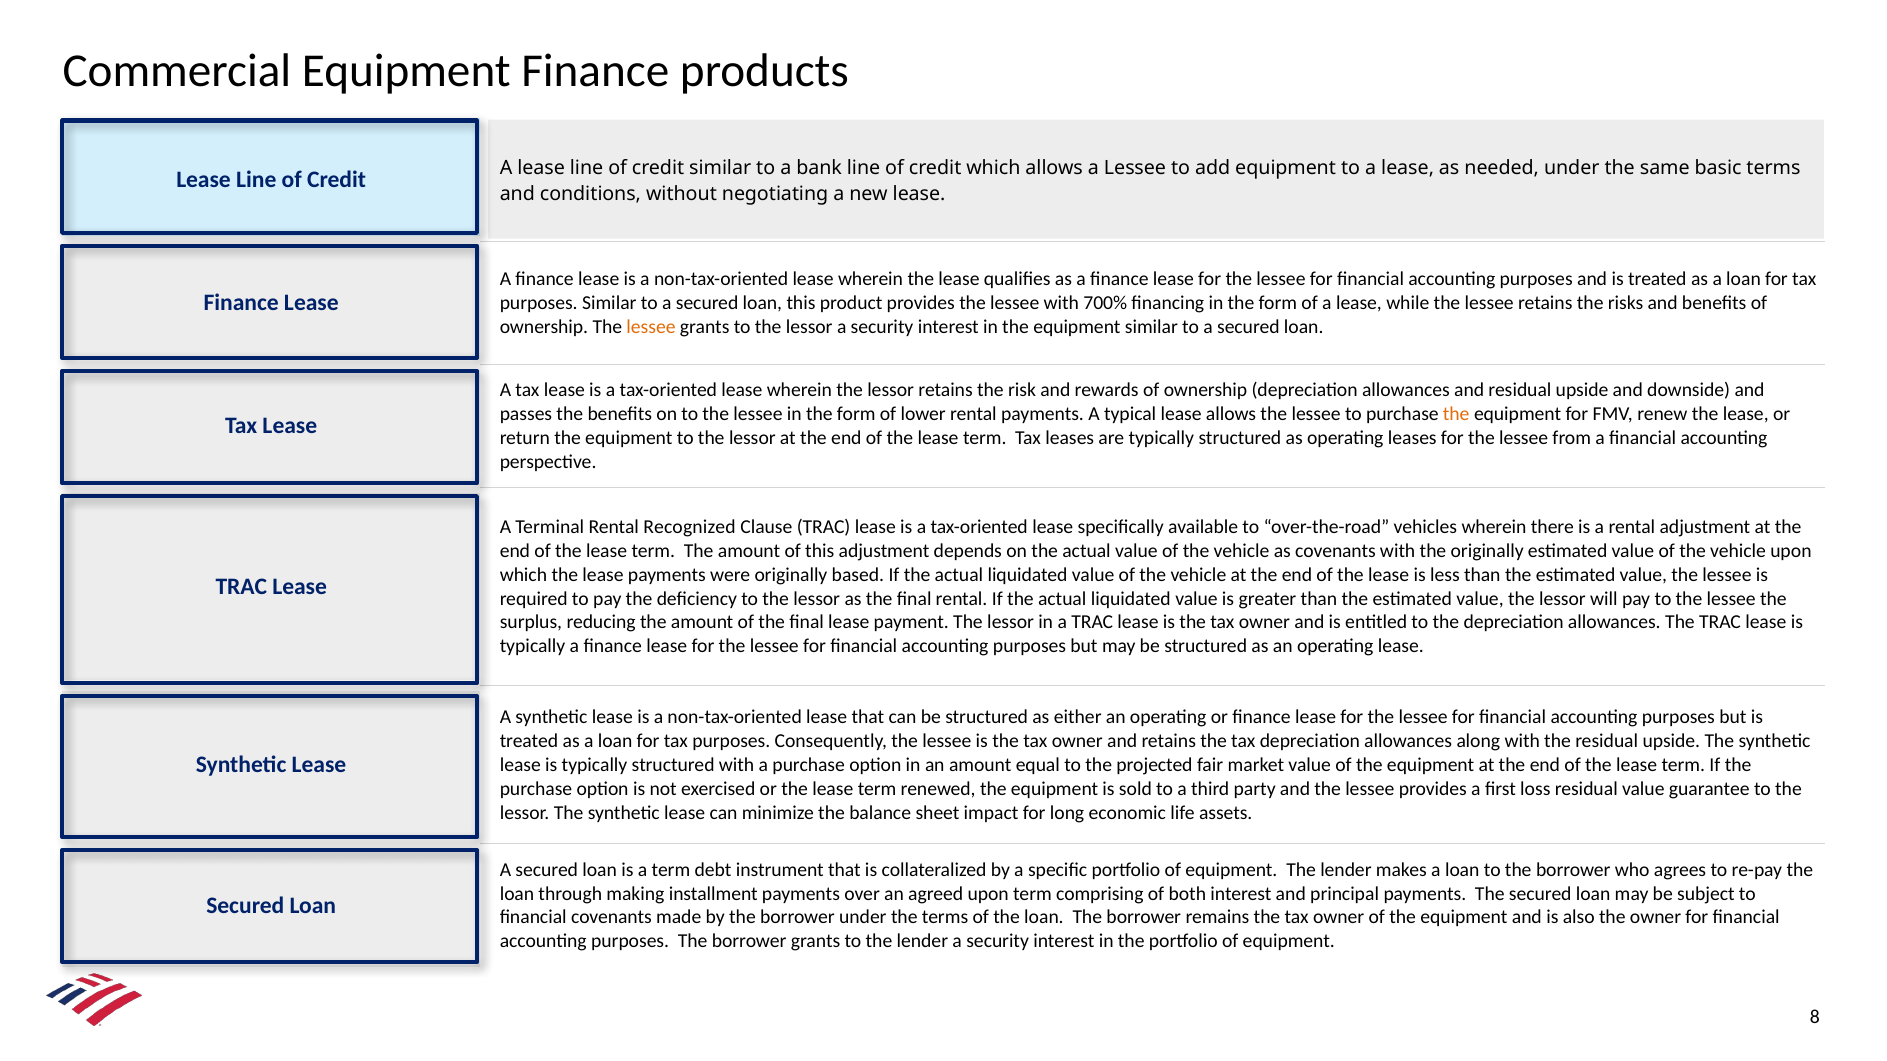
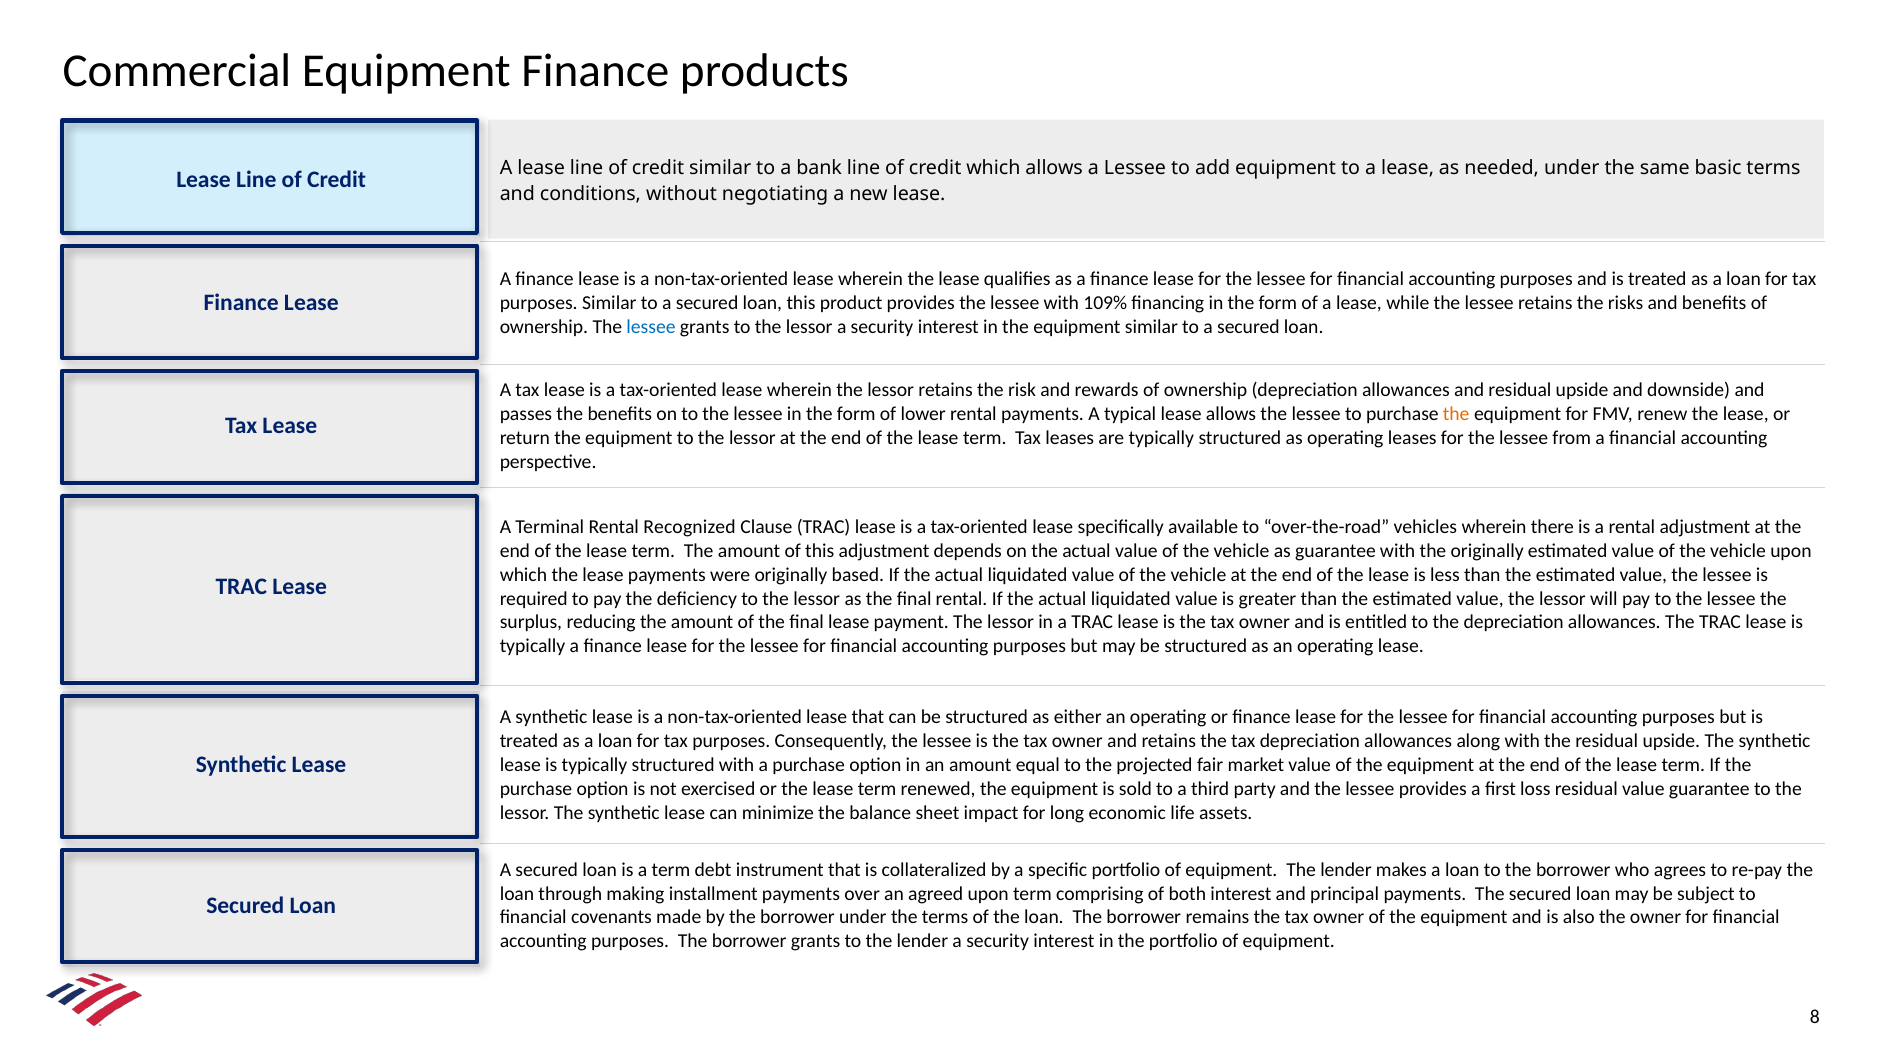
700%: 700% -> 109% (1105, 303)
lessee colour: orange -> blue (651, 327)
as covenants: covenants -> guarantee (1336, 551)
